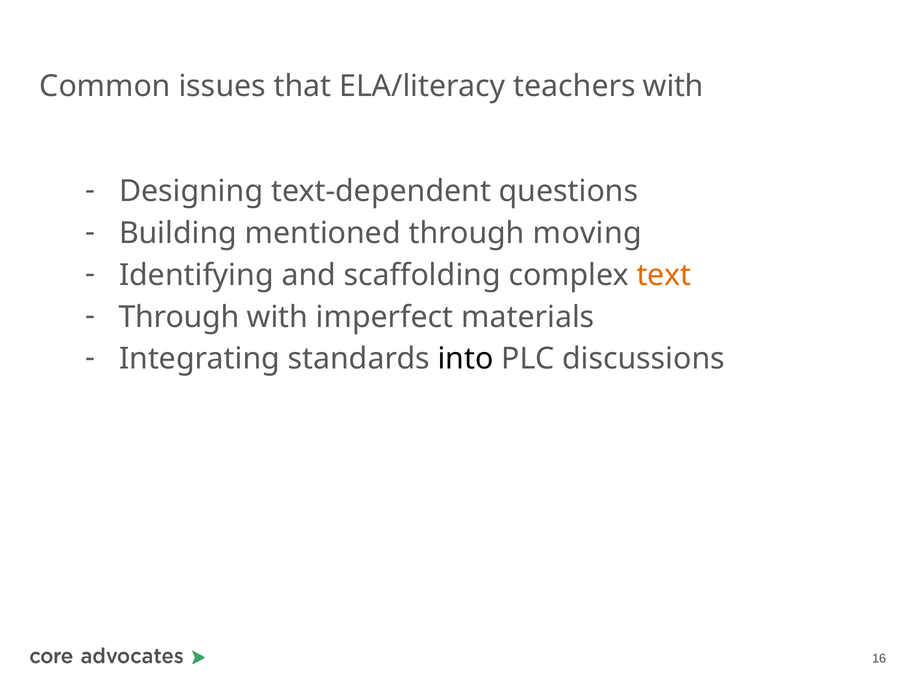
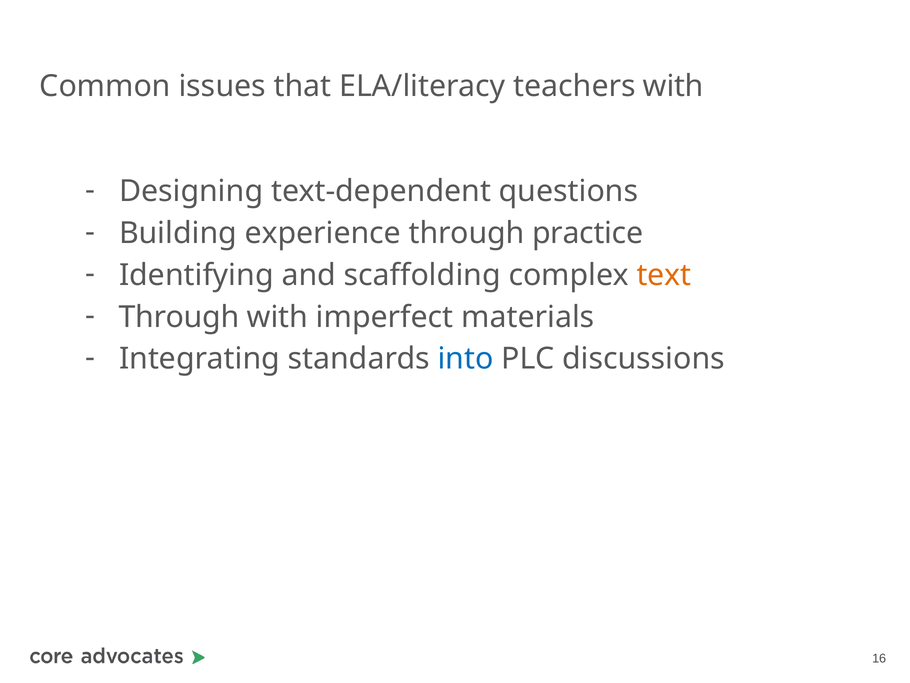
mentioned: mentioned -> experience (323, 233)
moving: moving -> practice (588, 233)
into colour: black -> blue (466, 359)
